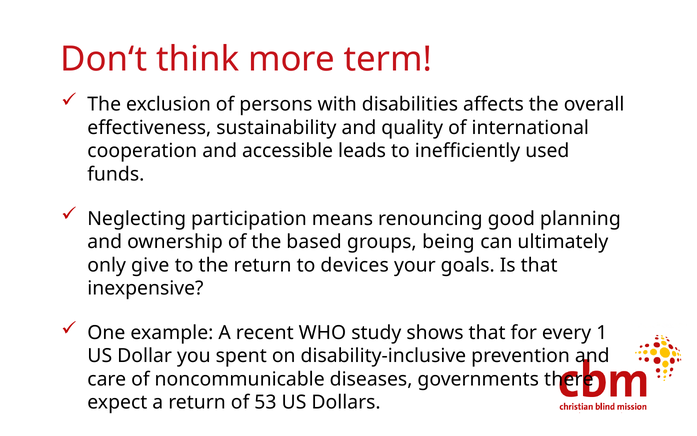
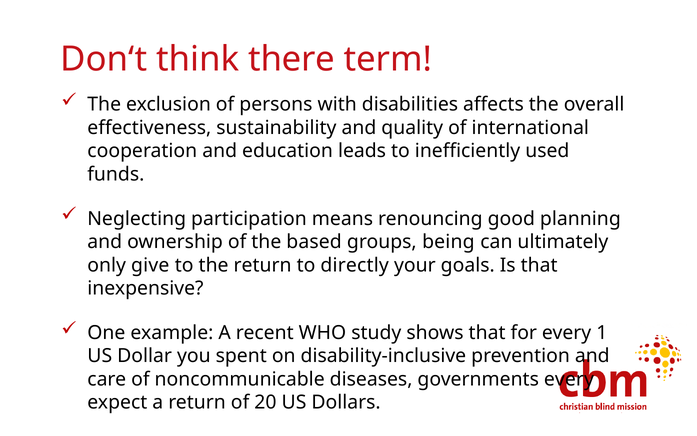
more: more -> there (292, 59)
accessible: accessible -> education (288, 151)
devices: devices -> directly (355, 265)
governments there: there -> every (569, 379)
53: 53 -> 20 (265, 402)
